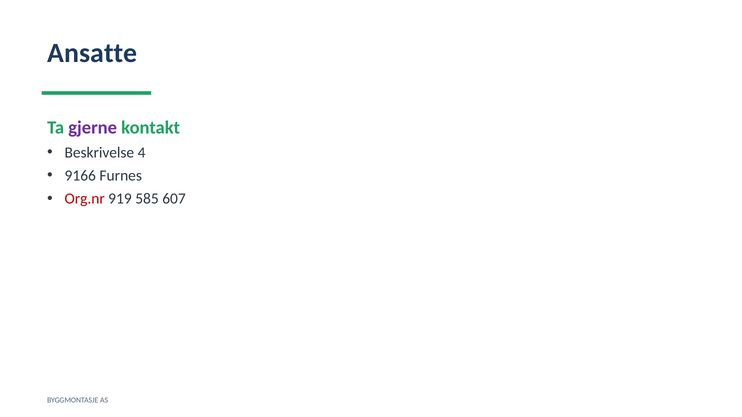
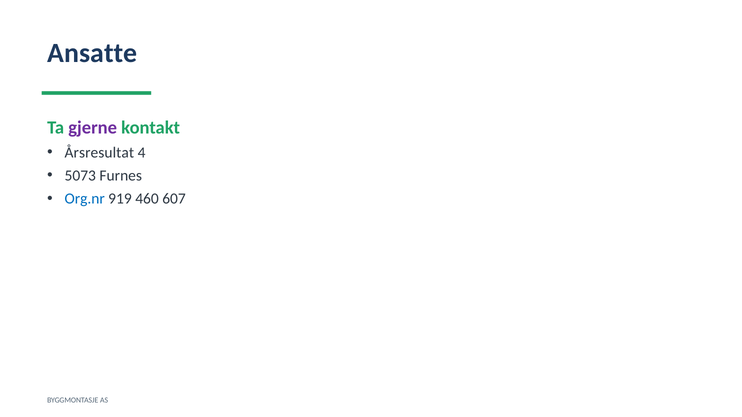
Beskrivelse: Beskrivelse -> Årsresultat (99, 153)
9166: 9166 -> 5073 (80, 176)
Org.nr colour: red -> blue (85, 199)
585: 585 -> 460 (147, 199)
